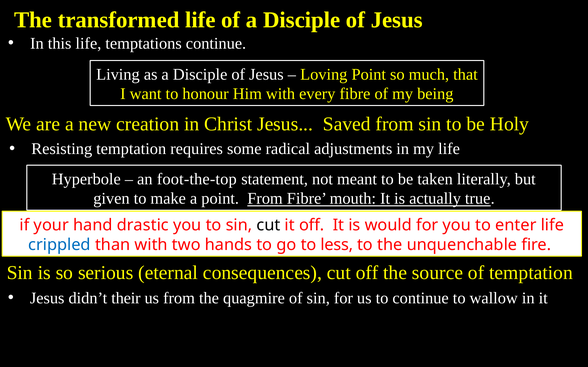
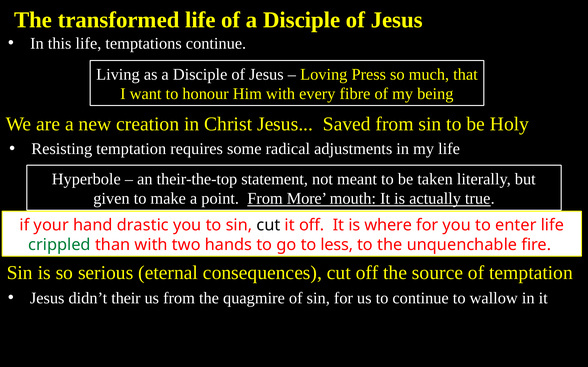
Loving Point: Point -> Press (369, 74)
foot-the-top: foot-the-top -> their-the-top (197, 179)
From Fibre: Fibre -> More (307, 199)
would: would -> where (388, 225)
crippled colour: blue -> green (60, 245)
